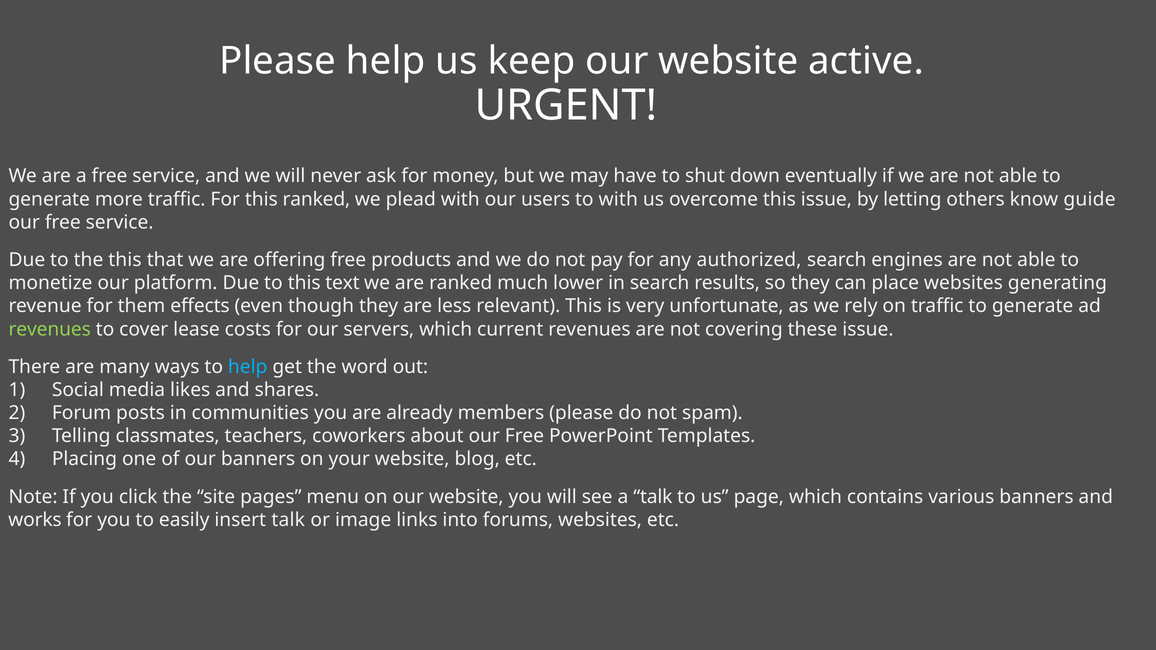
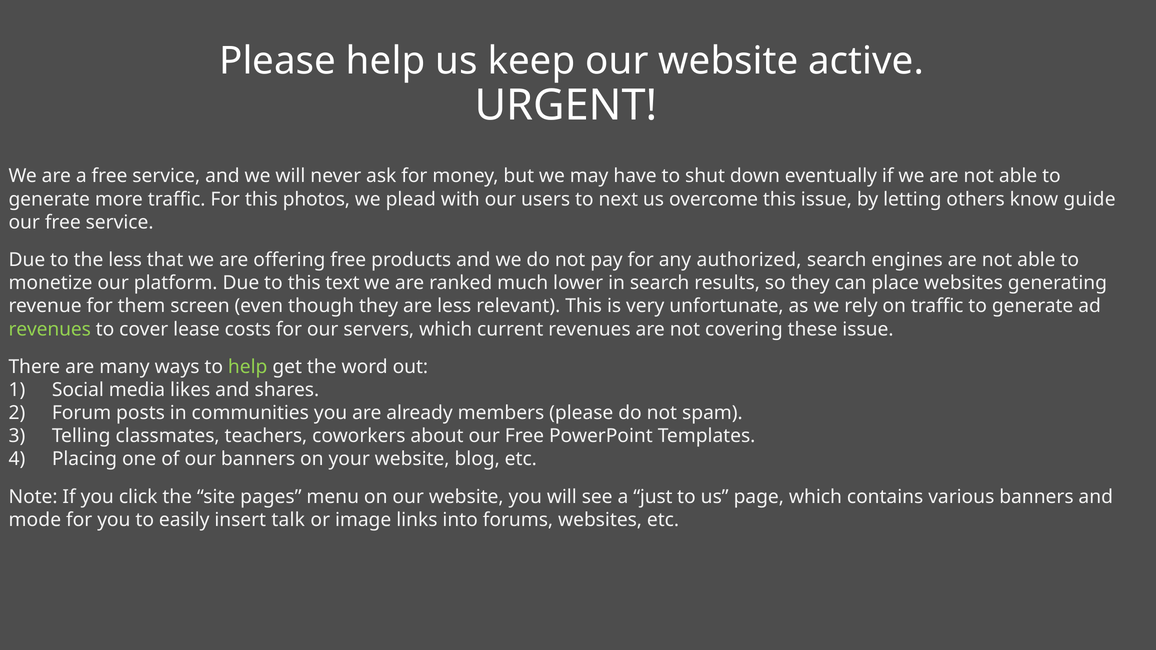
this ranked: ranked -> photos (316, 199)
to with: with -> next (618, 199)
the this: this -> less (125, 260)
effects: effects -> screen (200, 306)
help colour: light blue -> light green (248, 367)
a talk: talk -> just (653, 497)
works: works -> mode (35, 520)
